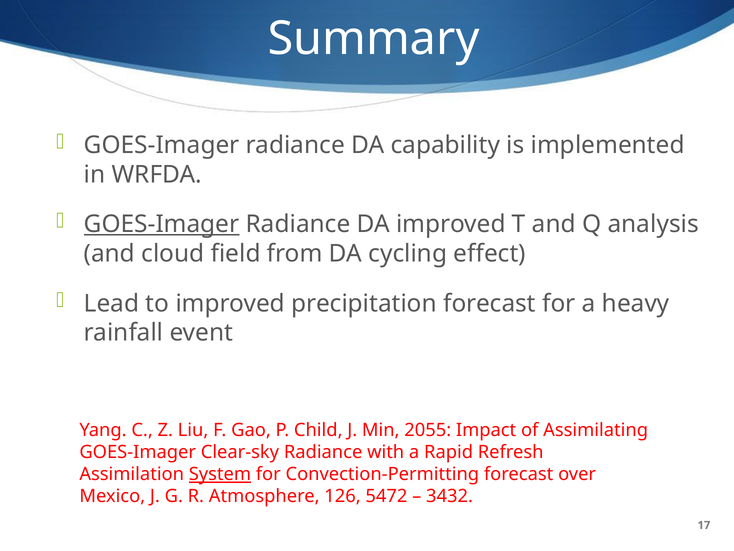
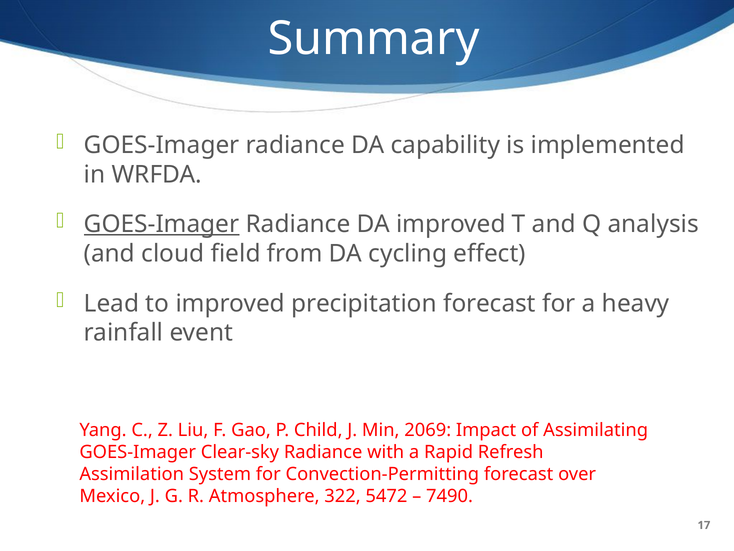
2055: 2055 -> 2069 (428, 430)
System underline: present -> none (220, 474)
126: 126 -> 322 (343, 496)
3432: 3432 -> 7490 (450, 496)
